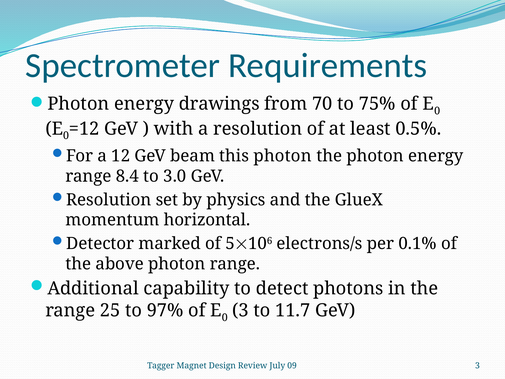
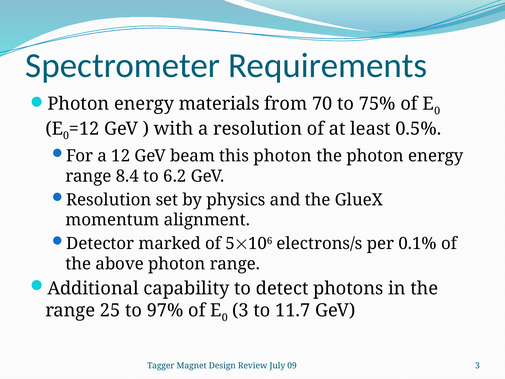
drawings: drawings -> materials (219, 104)
3.0: 3.0 -> 6.2 (175, 176)
horizontal: horizontal -> alignment (207, 220)
